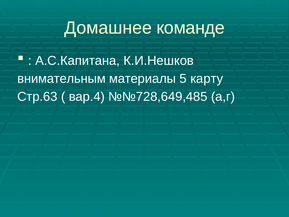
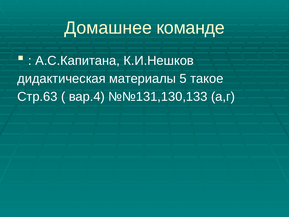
внимательным: внимательным -> дидактическая (61, 79)
карту: карту -> такое (207, 79)
№№728,649,485: №№728,649,485 -> №№131,130,133 (158, 97)
